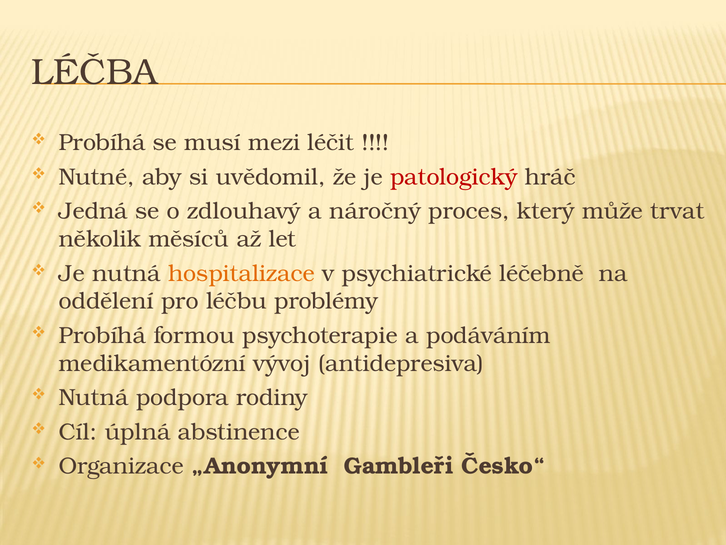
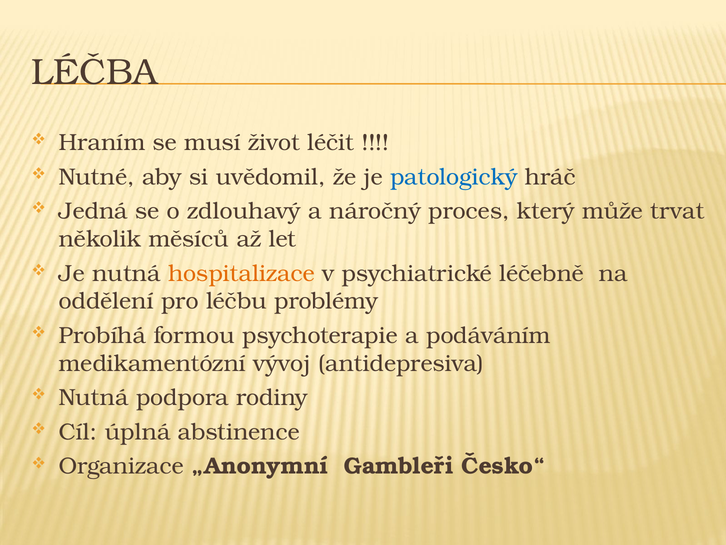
Probíhá: Probíhá -> Hraním (102, 143)
mezi: mezi -> život (274, 143)
patologický colour: red -> blue (454, 177)
